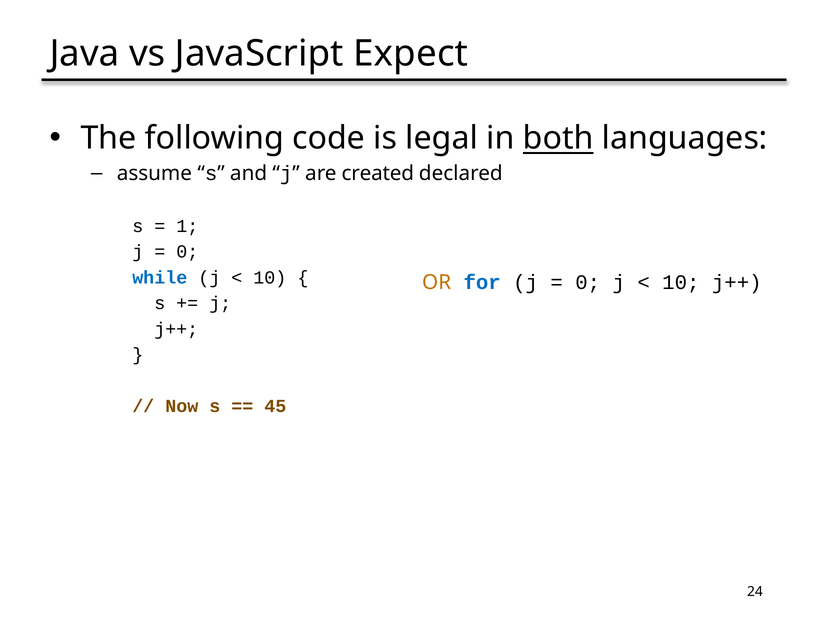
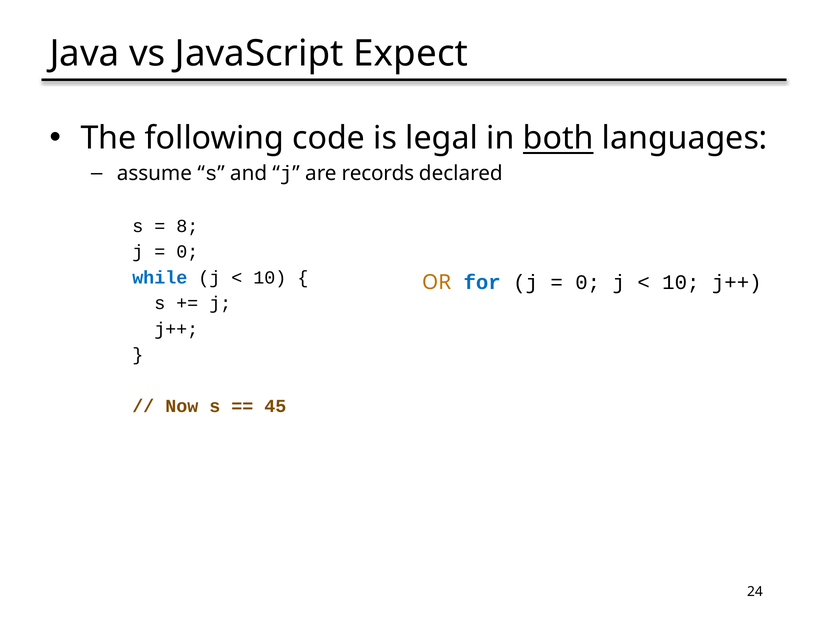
created: created -> records (378, 173)
1: 1 -> 8 (187, 226)
